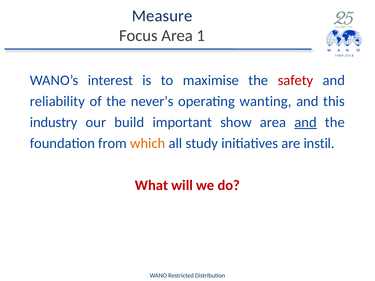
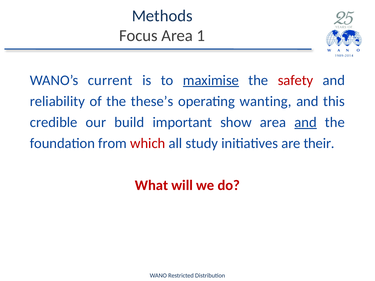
Measure: Measure -> Methods (162, 16)
interest: interest -> current (110, 80)
maximise underline: none -> present (211, 80)
never’s: never’s -> these’s (152, 101)
industry: industry -> credible (54, 122)
which colour: orange -> red (148, 143)
instil: instil -> their (319, 143)
